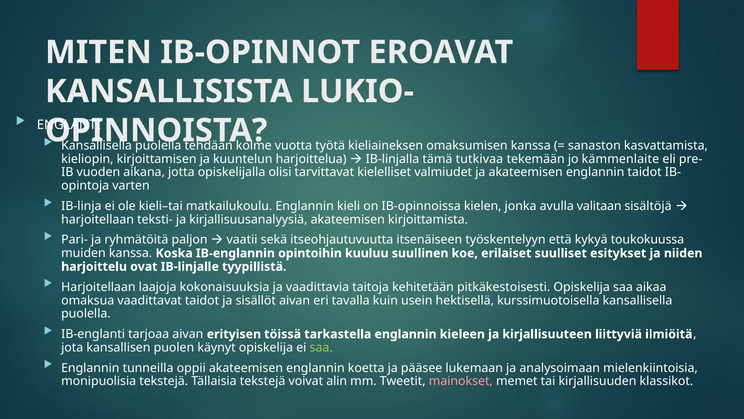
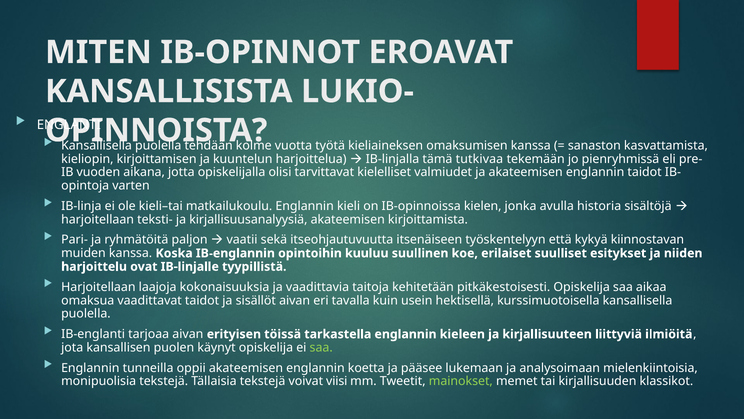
kämmenlaite: kämmenlaite -> pienryhmissä (621, 159)
valitaan: valitaan -> historia (599, 206)
toukokuussa: toukokuussa -> kiinnostavan (647, 240)
alin: alin -> viisi (337, 381)
mainokset colour: pink -> light green (461, 381)
